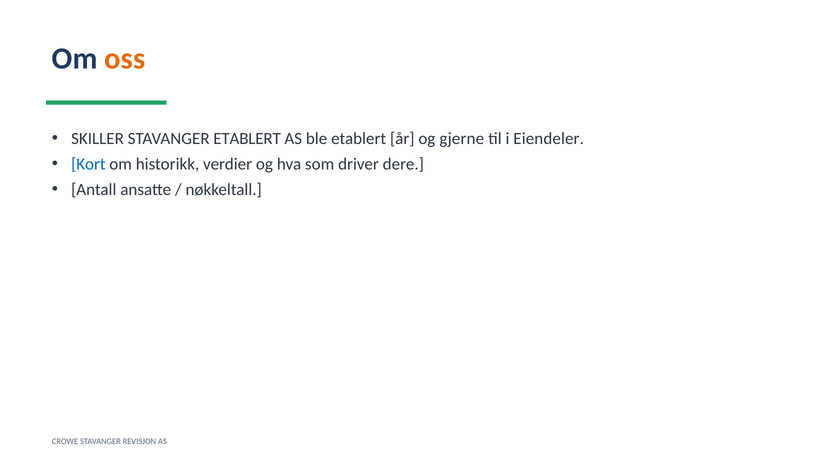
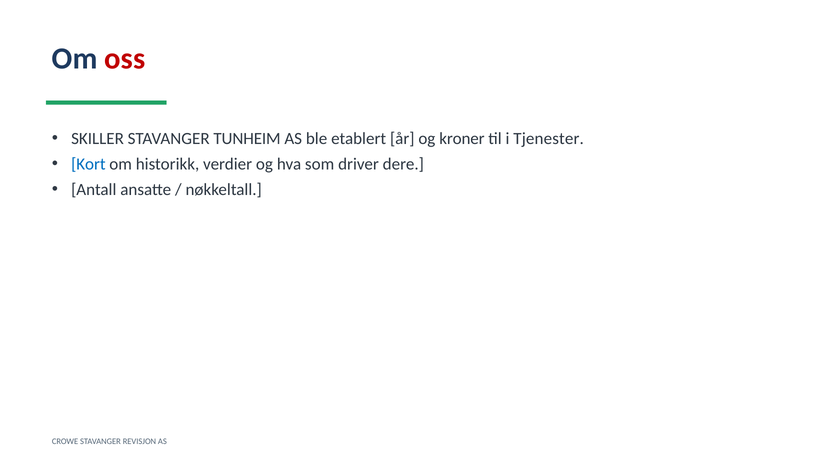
oss colour: orange -> red (125, 58)
STAVANGER ETABLERT: ETABLERT -> TUNHEIM (247, 138)
gjerne: gjerne -> kroner (462, 138)
Eiendeler: Eiendeler -> Tjenester (549, 138)
